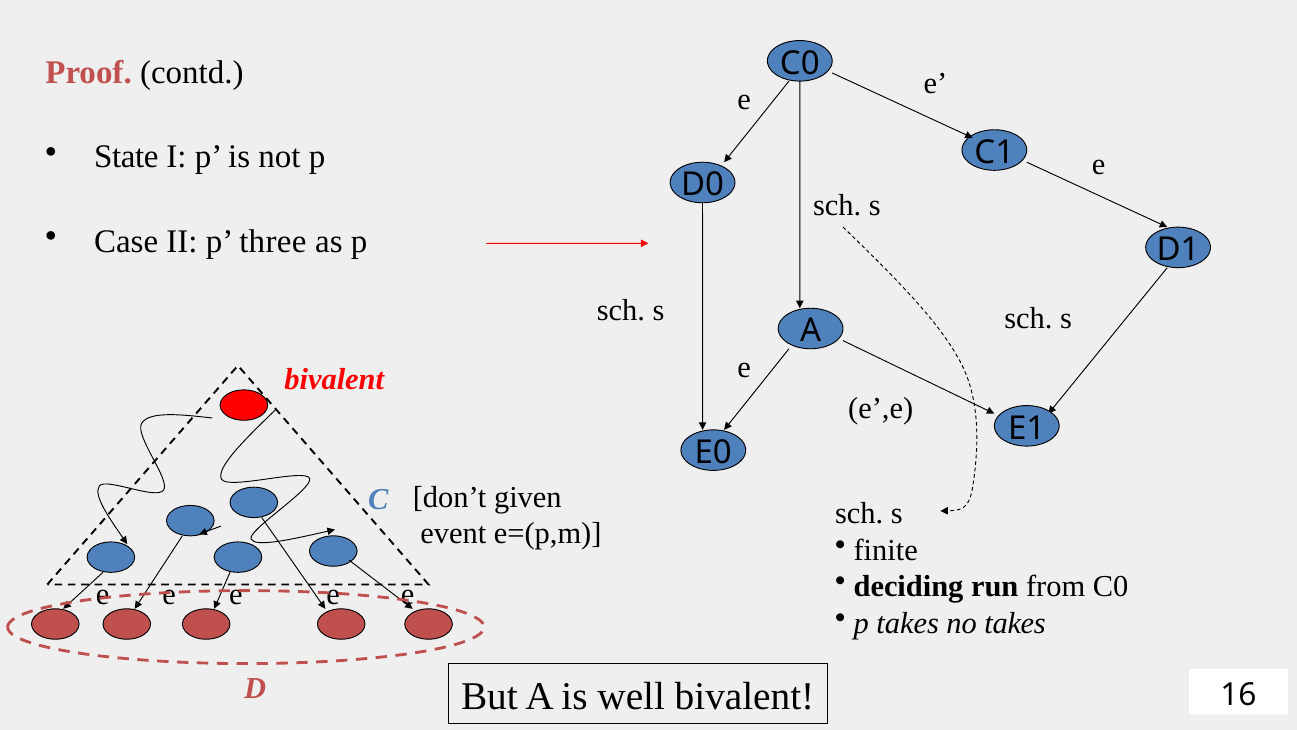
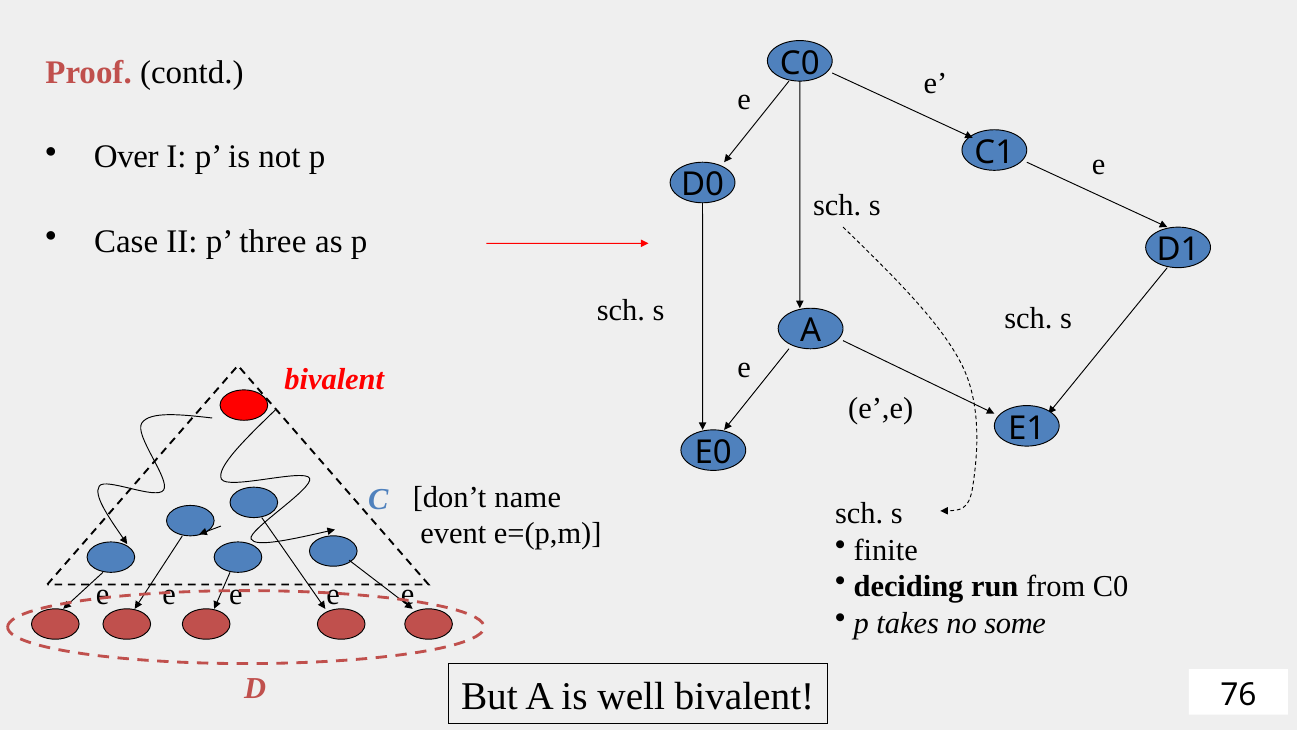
State: State -> Over (126, 157)
given: given -> name (528, 498)
no takes: takes -> some (1015, 624)
16: 16 -> 76 (1238, 696)
